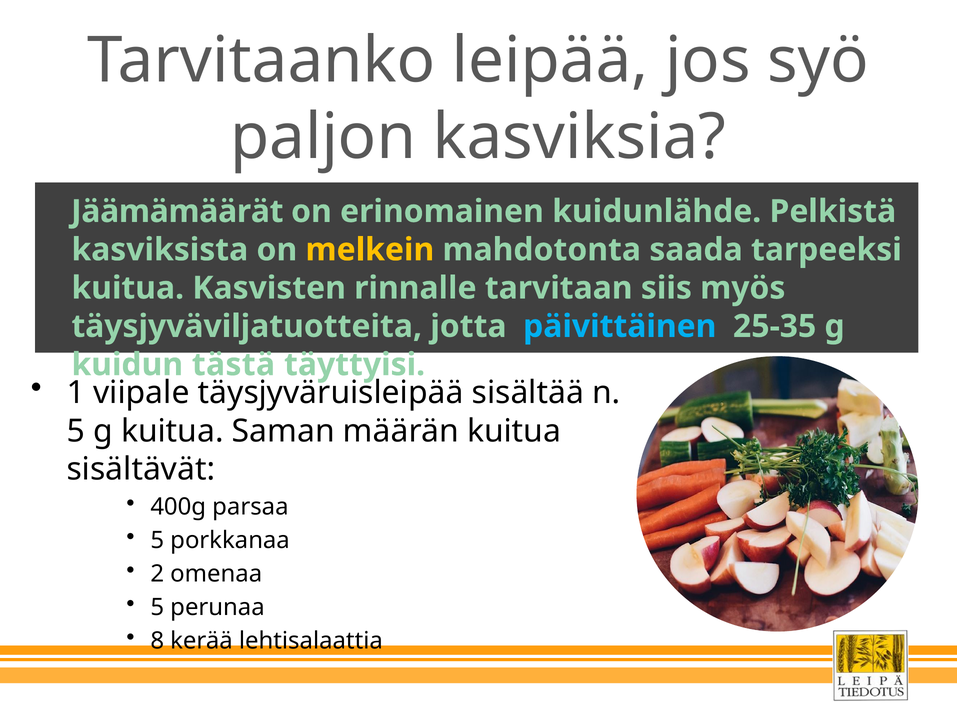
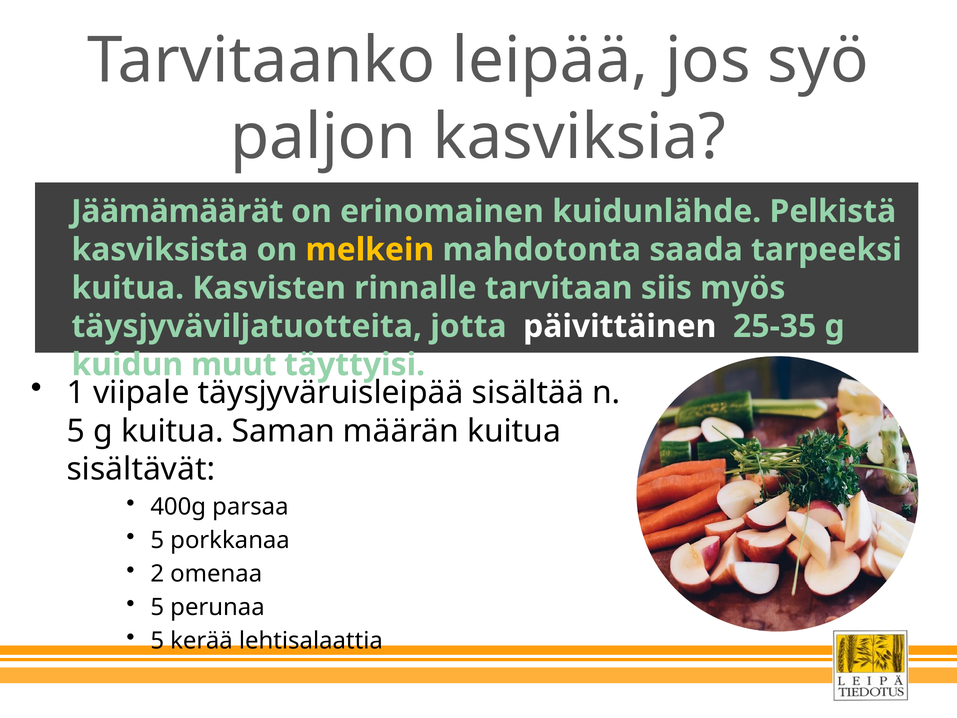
päivittäinen colour: light blue -> white (620, 326)
tästä: tästä -> muut (234, 365)
8: 8 -> 5 (157, 641)
